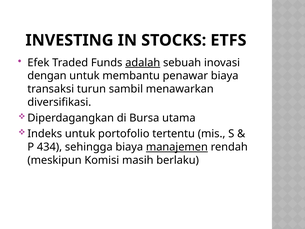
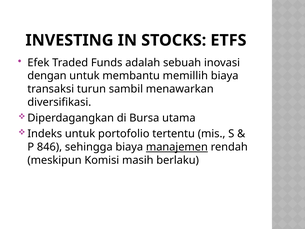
adalah underline: present -> none (143, 63)
penawar: penawar -> memillih (185, 76)
434: 434 -> 846 (49, 147)
